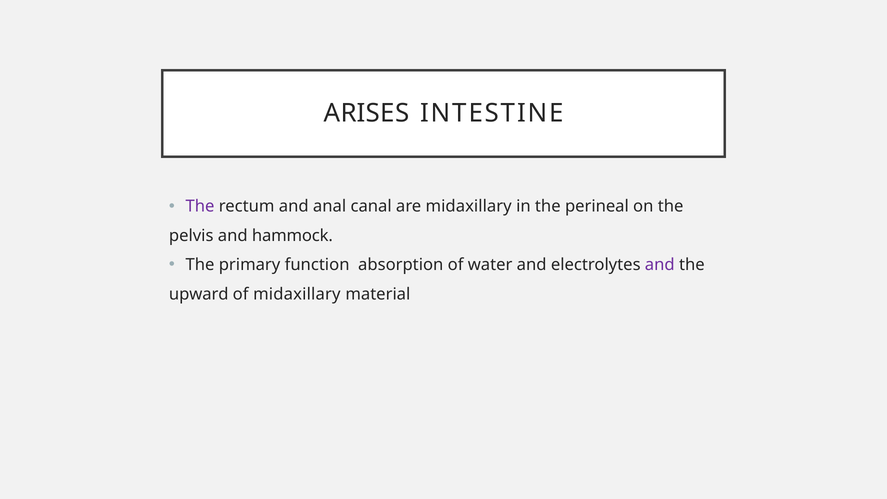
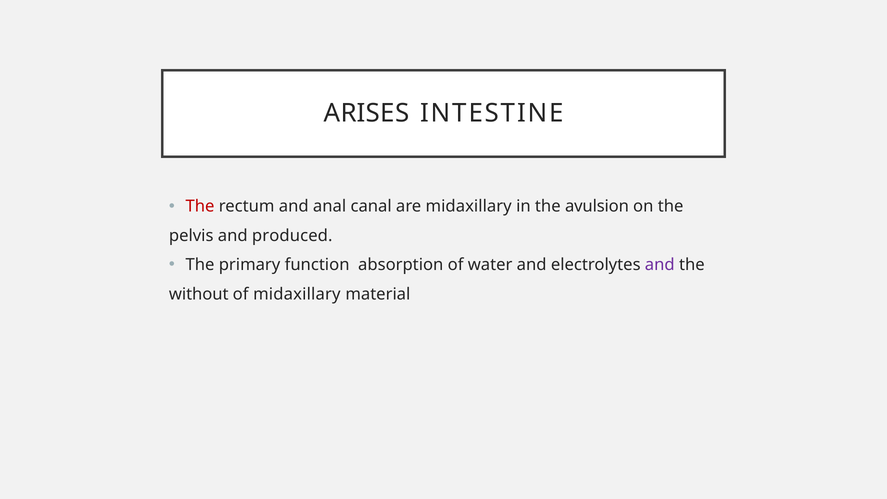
The colour: purple -> red (200, 206)
perineal: perineal -> avulsion (597, 206)
hammock: hammock -> produced (292, 236)
upward: upward -> without (199, 294)
